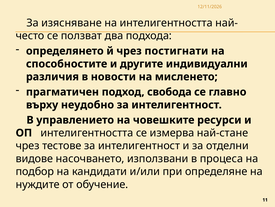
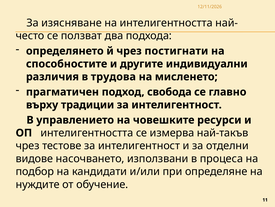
новости: новости -> трудова (113, 77)
неудобно: неудобно -> традиции (88, 104)
най-стане: най-стане -> най-такъв (223, 132)
